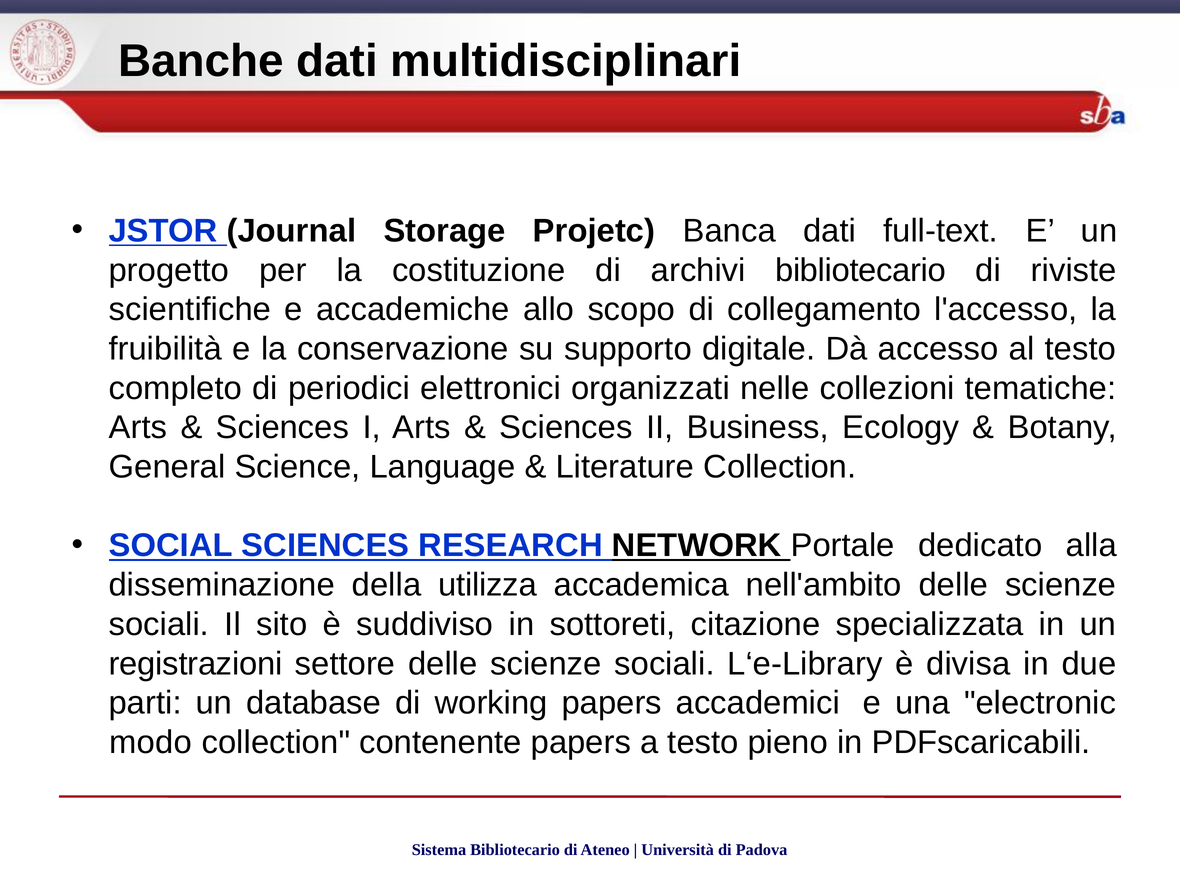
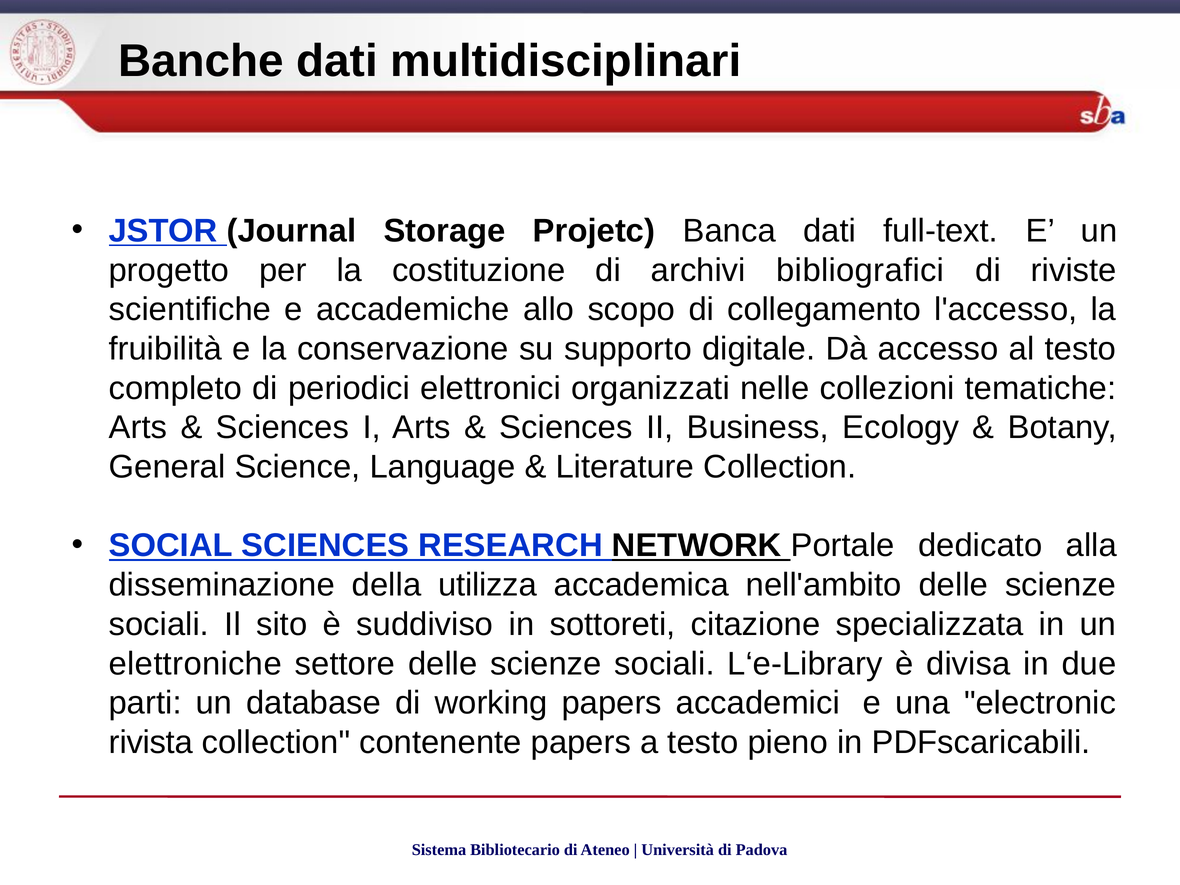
archivi bibliotecario: bibliotecario -> bibliografici (860, 270)
registrazioni: registrazioni -> elettroniche (195, 664)
modo: modo -> rivista (151, 742)
